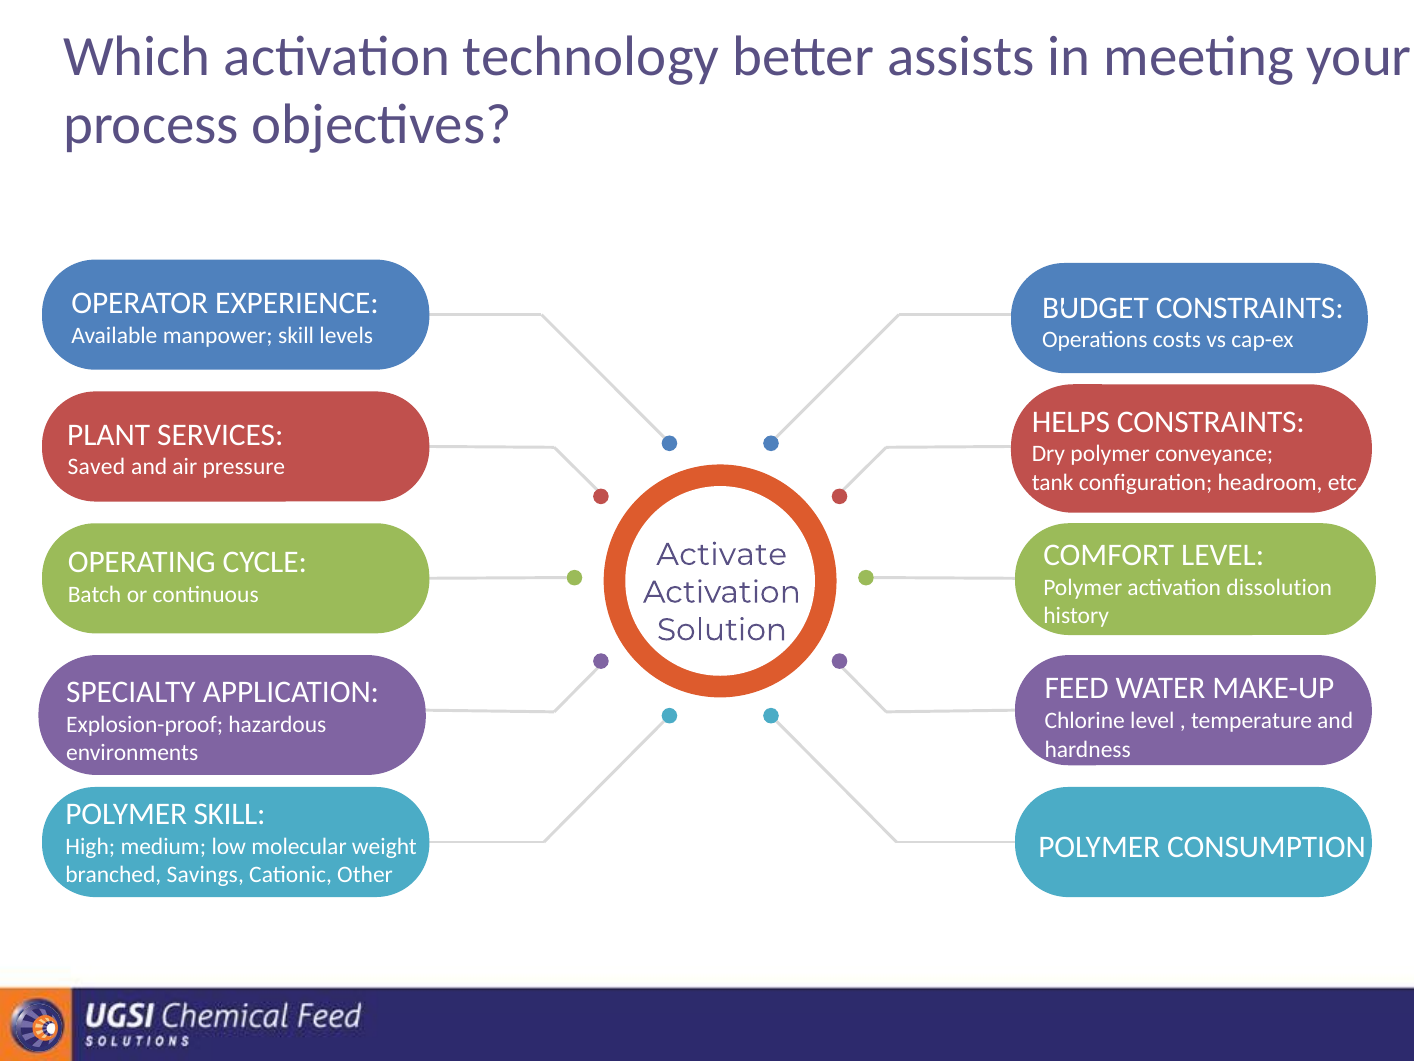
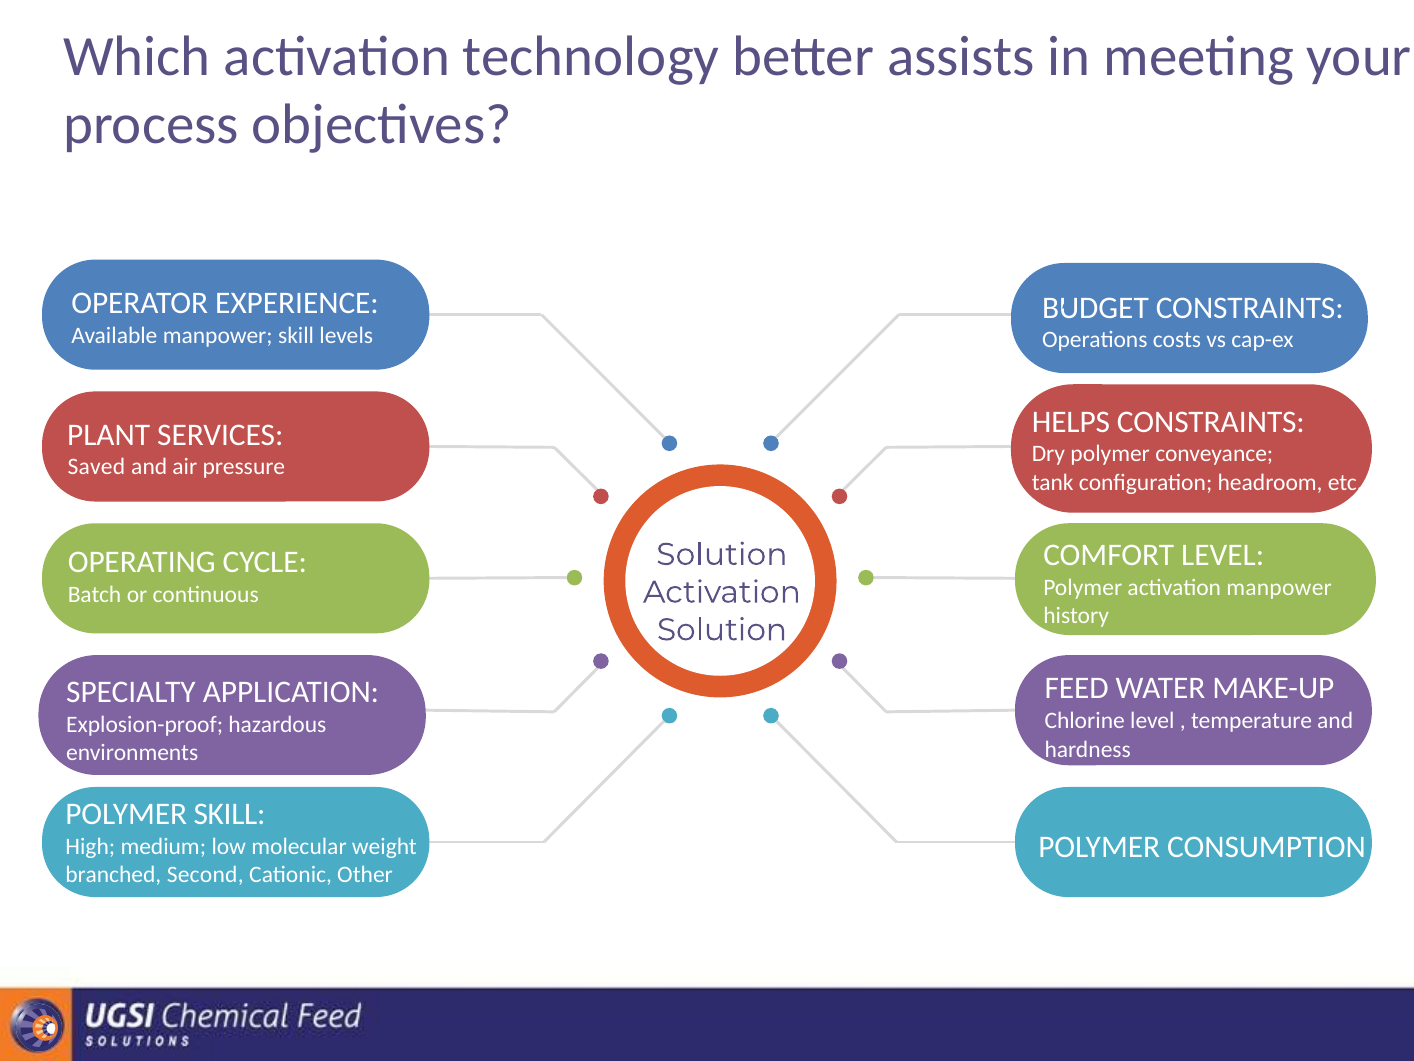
Activate: Activate -> Solution (722, 554)
activation dissolution: dissolution -> manpower (1279, 587)
Savings: Savings -> Second (205, 875)
